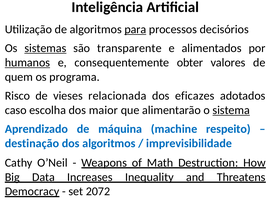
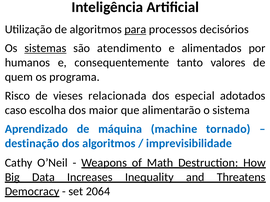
transparente: transparente -> atendimento (129, 48)
humanos underline: present -> none (27, 63)
obter: obter -> tanto (190, 63)
eficazes: eficazes -> especial (195, 96)
sistema underline: present -> none (231, 110)
respeito: respeito -> tornado (228, 129)
2072: 2072 -> 2064 (98, 192)
